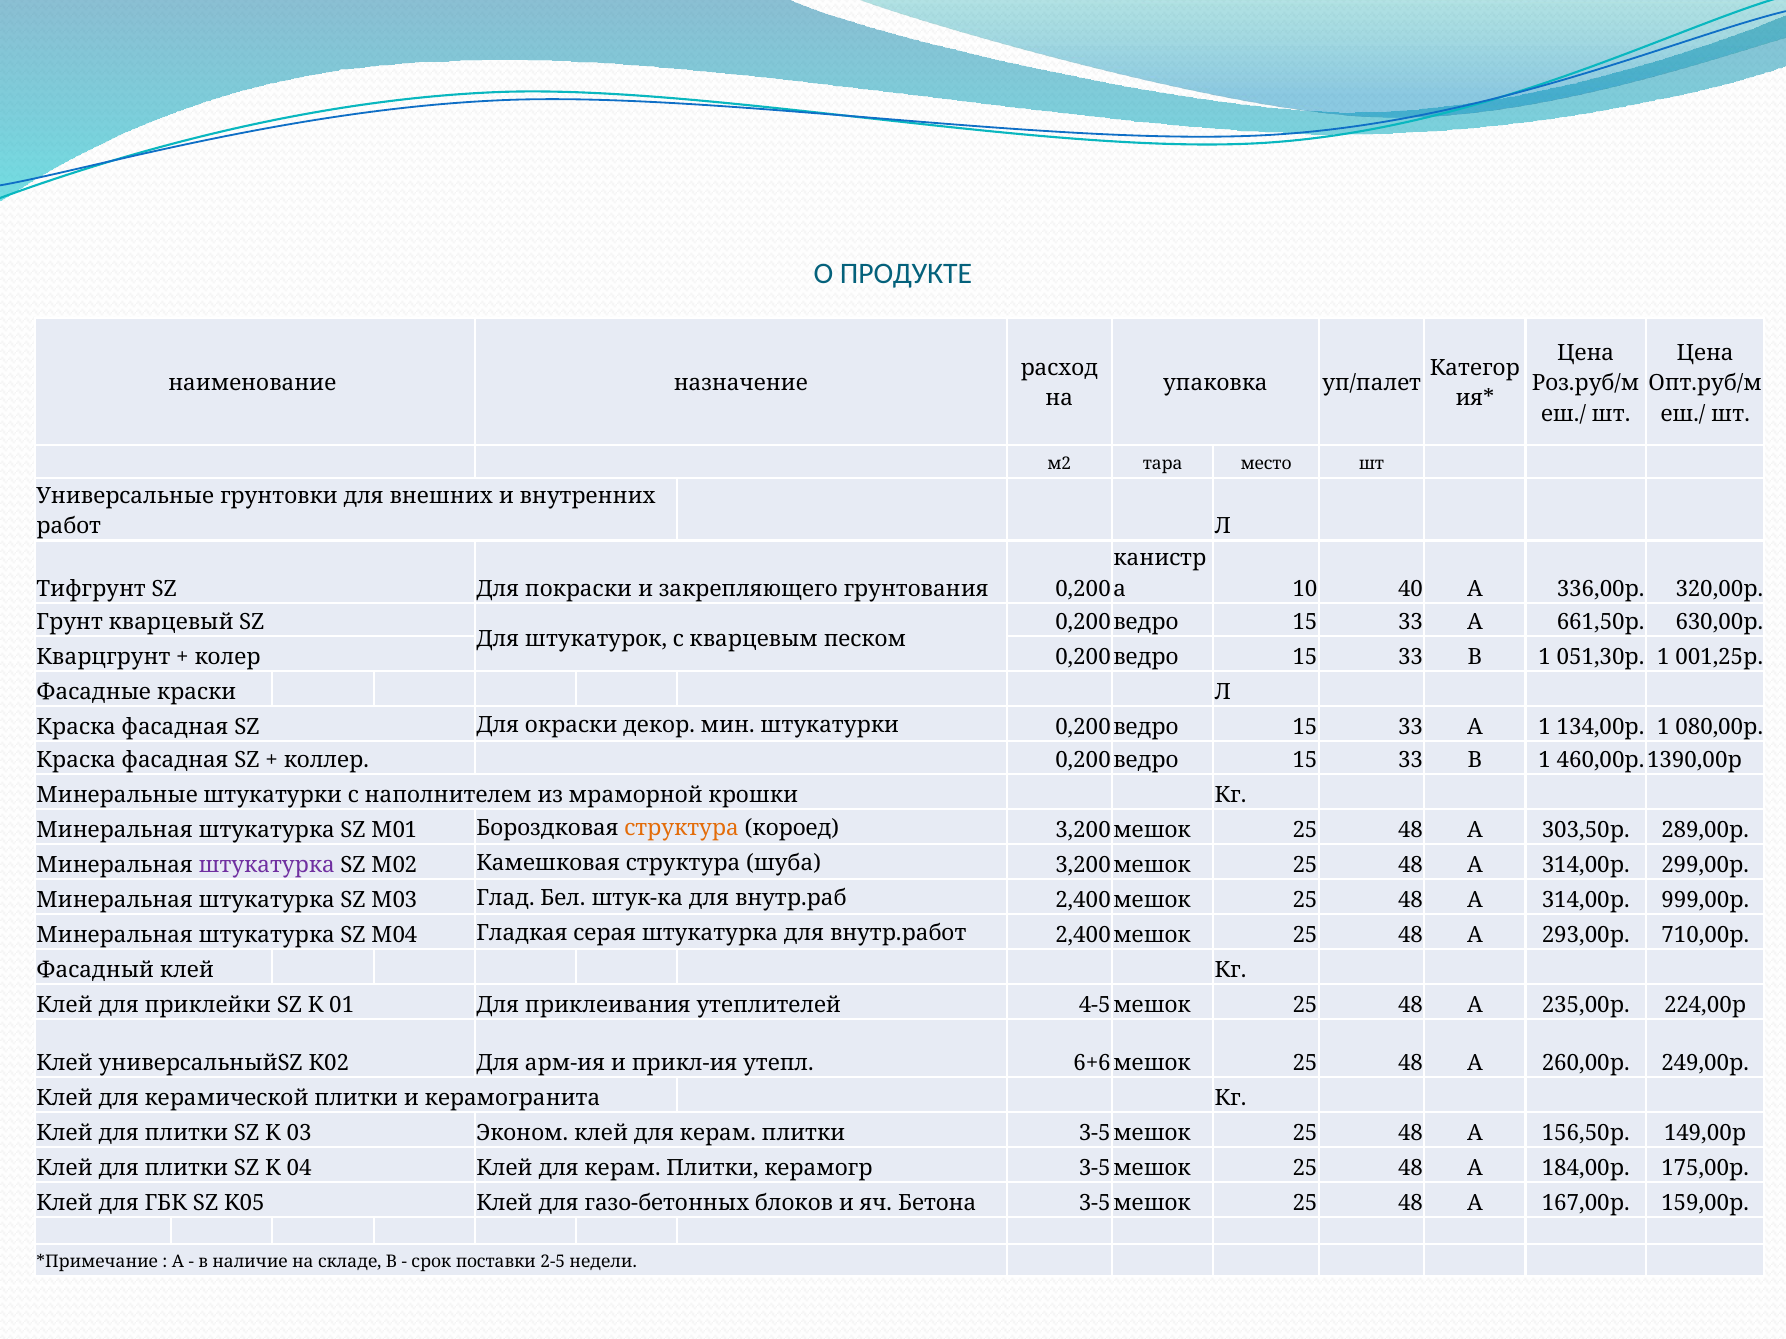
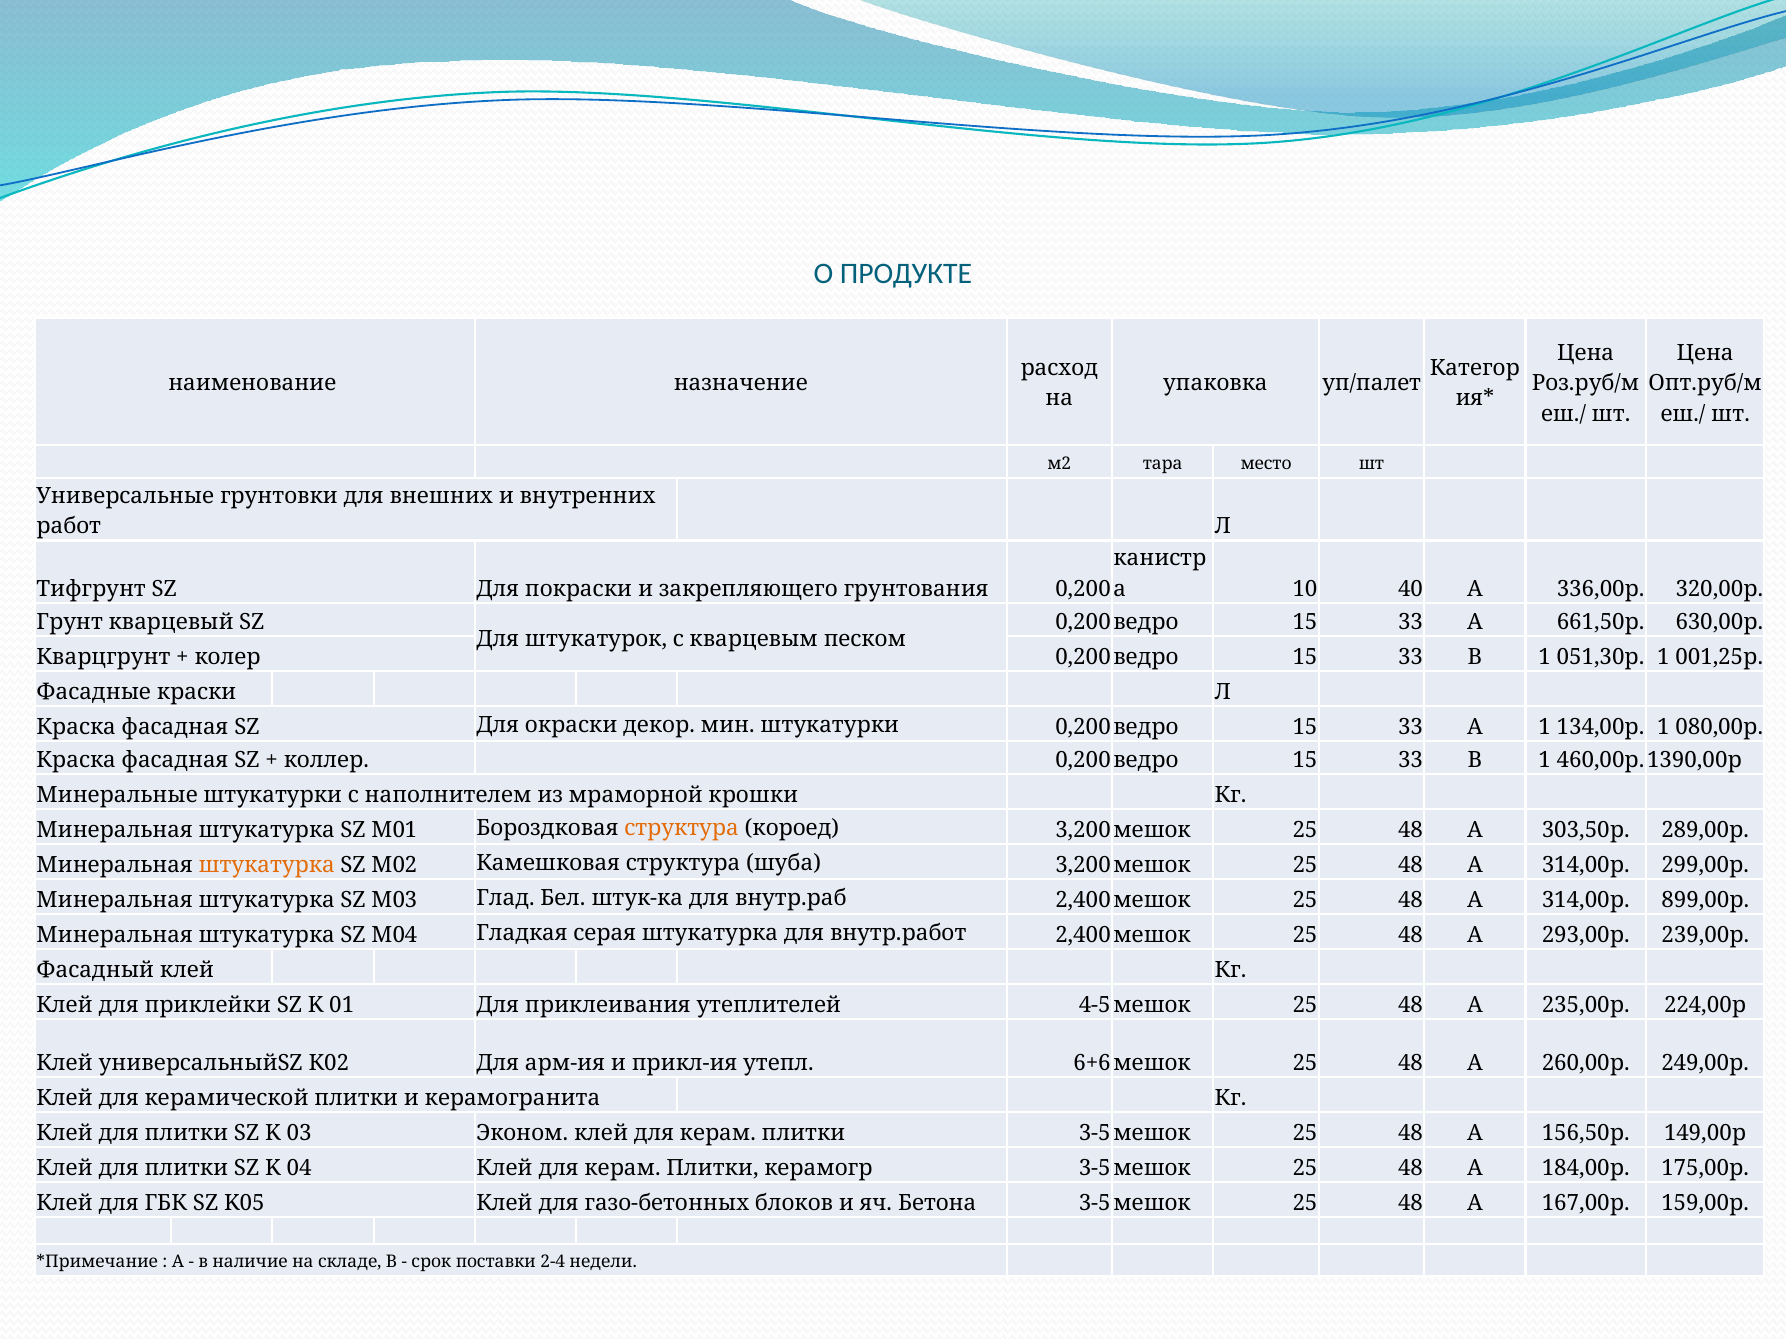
штукатурка colour: purple -> orange (267, 865)
999,00р: 999,00р -> 899,00р (1705, 900)
710,00р: 710,00р -> 239,00р (1705, 935)
2-5: 2-5 -> 2-4 (553, 1262)
